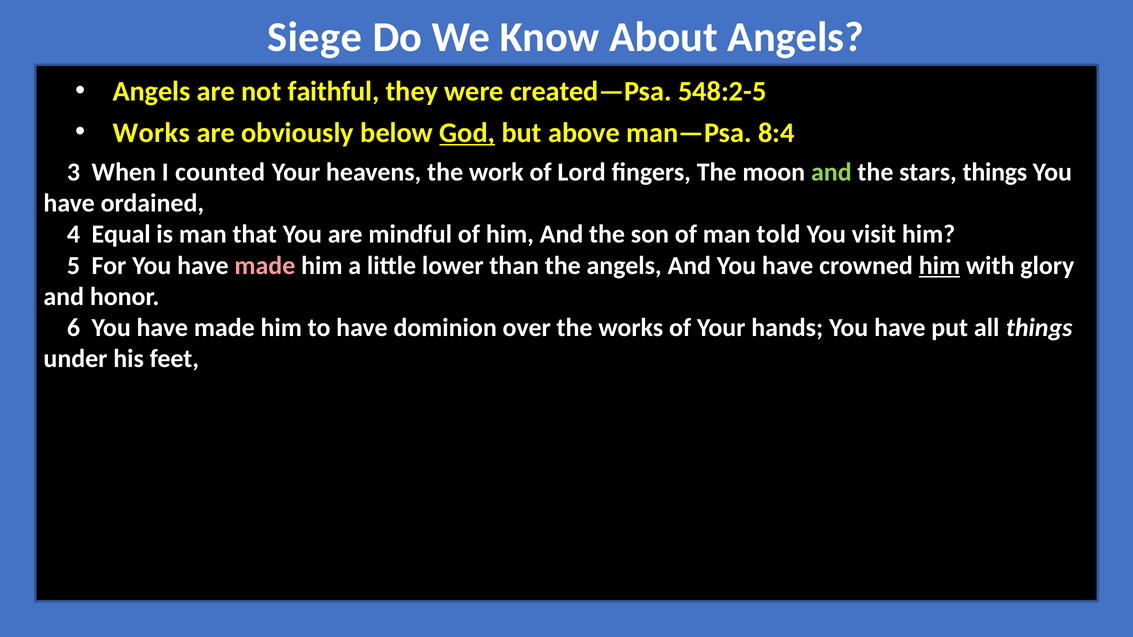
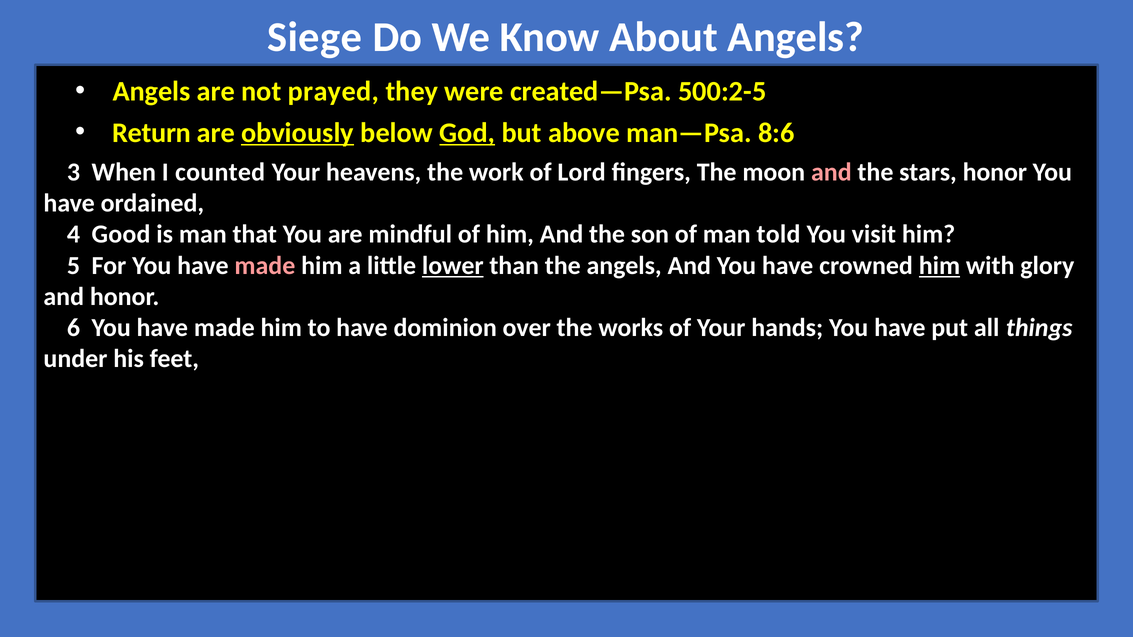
faithful: faithful -> prayed (333, 92)
548:2-5: 548:2-5 -> 500:2-5 (722, 92)
Works: Works -> Return (152, 133)
obviously underline: none -> present (298, 133)
8:4: 8:4 -> 8:6 (776, 133)
and colour: light green -> pink (831, 172)
stars things: things -> honor (995, 172)
Equal: Equal -> Good (121, 235)
lower underline: none -> present (453, 266)
